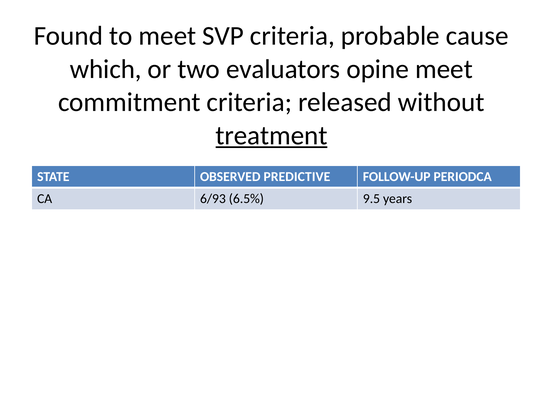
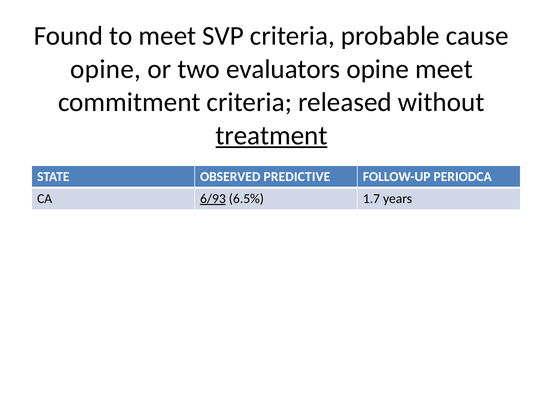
which: which -> opine (106, 69)
6/93 underline: none -> present (213, 199)
9.5: 9.5 -> 1.7 (371, 199)
